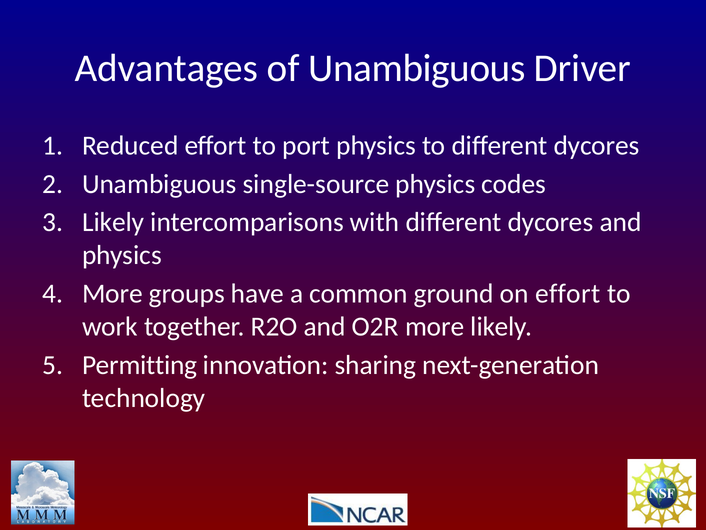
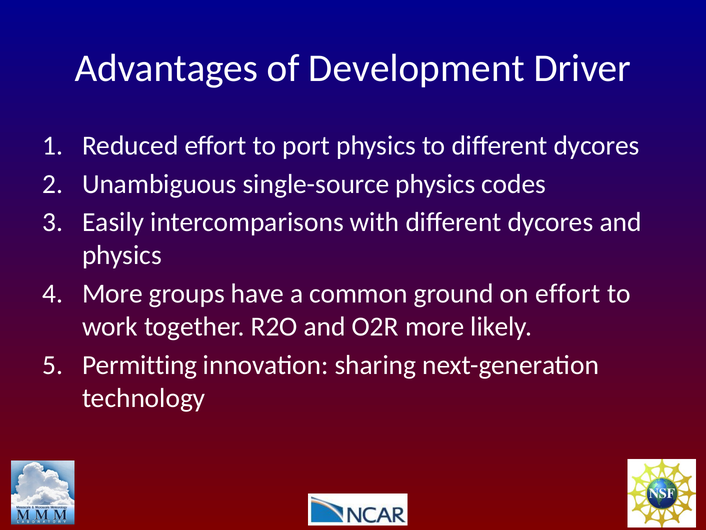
of Unambiguous: Unambiguous -> Development (417, 68)
Likely: Likely -> Easily (113, 222)
